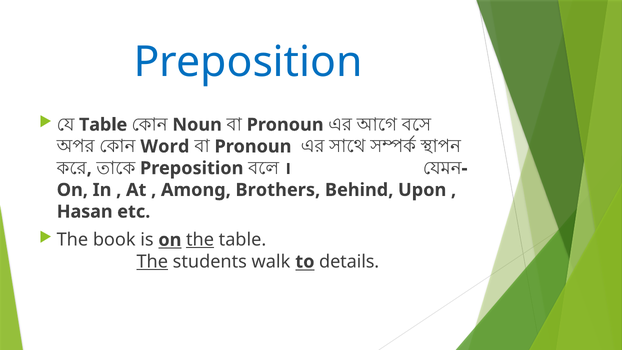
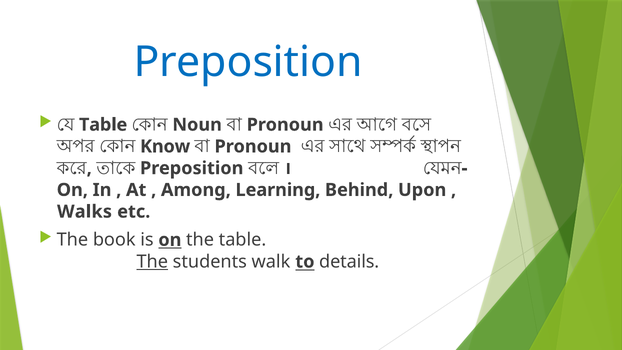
Word: Word -> Know (165, 146)
Brothers: Brothers -> Learning (278, 190)
Hasan: Hasan -> Walks (85, 212)
the underline: present -> none (200, 240)
